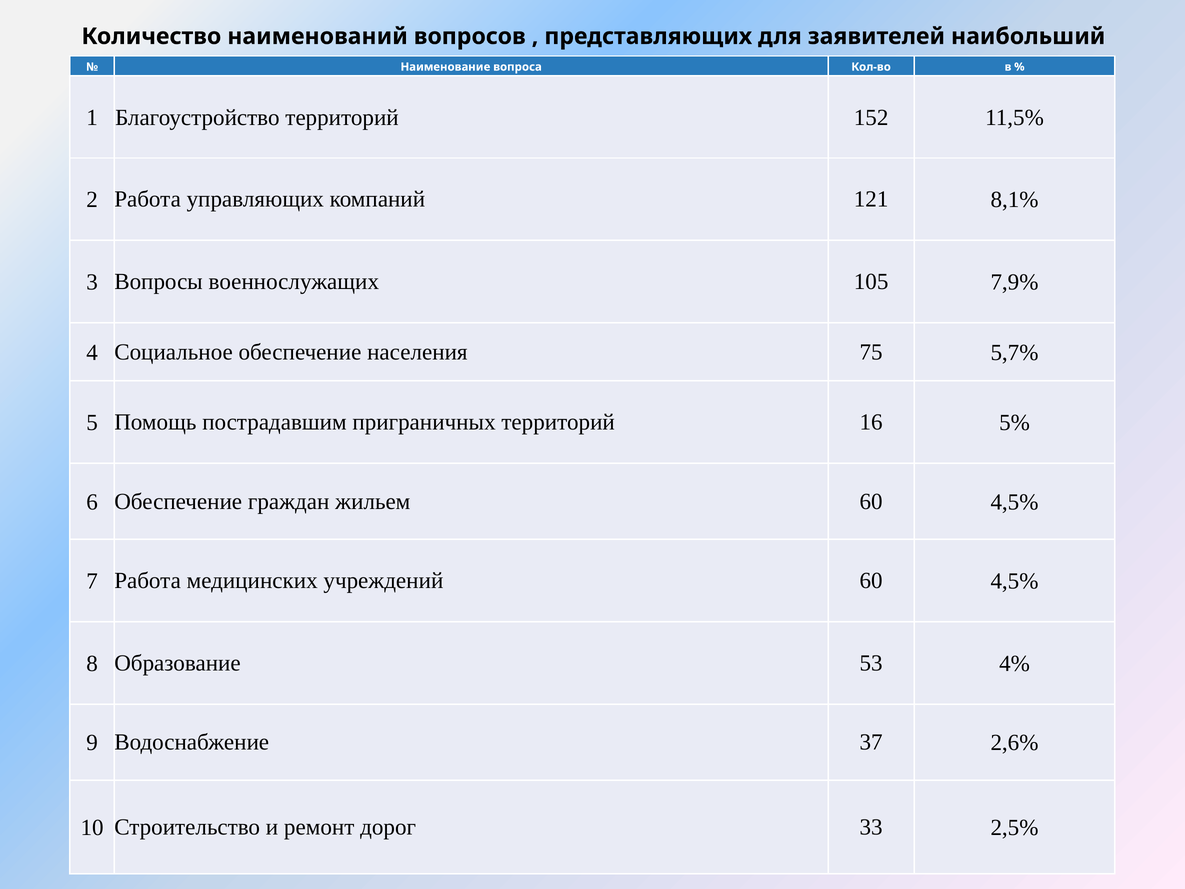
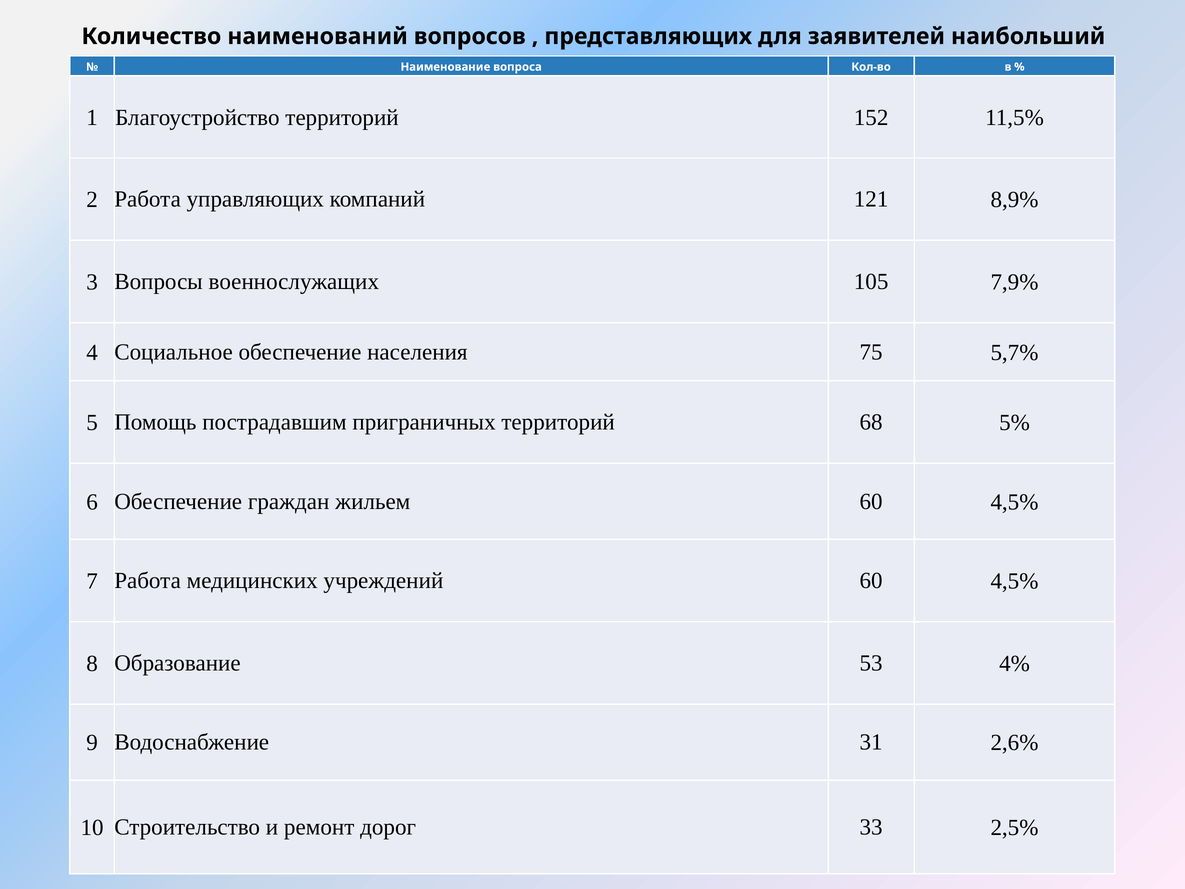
8,1%: 8,1% -> 8,9% (1015, 200)
16: 16 -> 68 (871, 422)
37: 37 -> 31 (871, 742)
